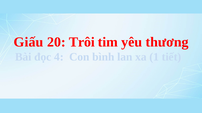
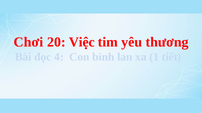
Giấu: Giấu -> Chơi (28, 42)
Trôi: Trôi -> Việc (82, 42)
